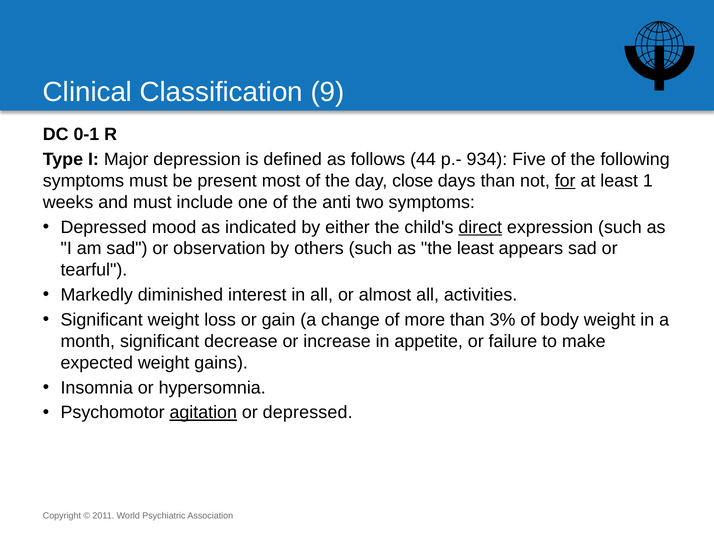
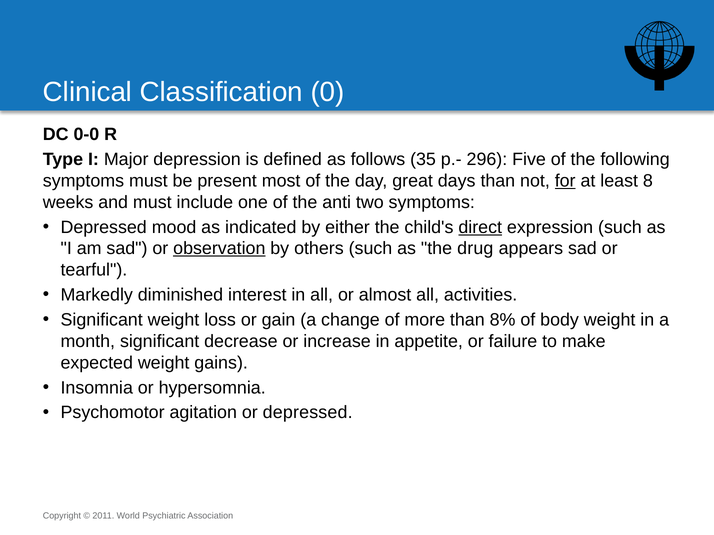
9: 9 -> 0 (328, 92)
0-1: 0-1 -> 0-0 (86, 135)
44: 44 -> 35 (423, 160)
934: 934 -> 296 (487, 160)
close: close -> great (413, 181)
1: 1 -> 8 (648, 181)
observation underline: none -> present (219, 249)
the least: least -> drug (475, 249)
3%: 3% -> 8% (503, 320)
agitation underline: present -> none (203, 413)
